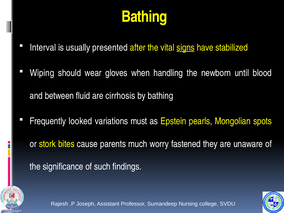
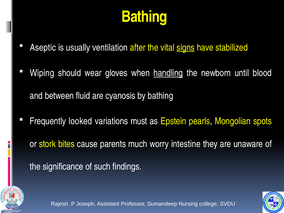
Interval: Interval -> Aseptic (43, 48)
presented: presented -> ventilation (110, 48)
handling underline: none -> present (168, 73)
cirrhosis: cirrhosis -> cyanosis (120, 96)
fastened: fastened -> intestine (186, 144)
